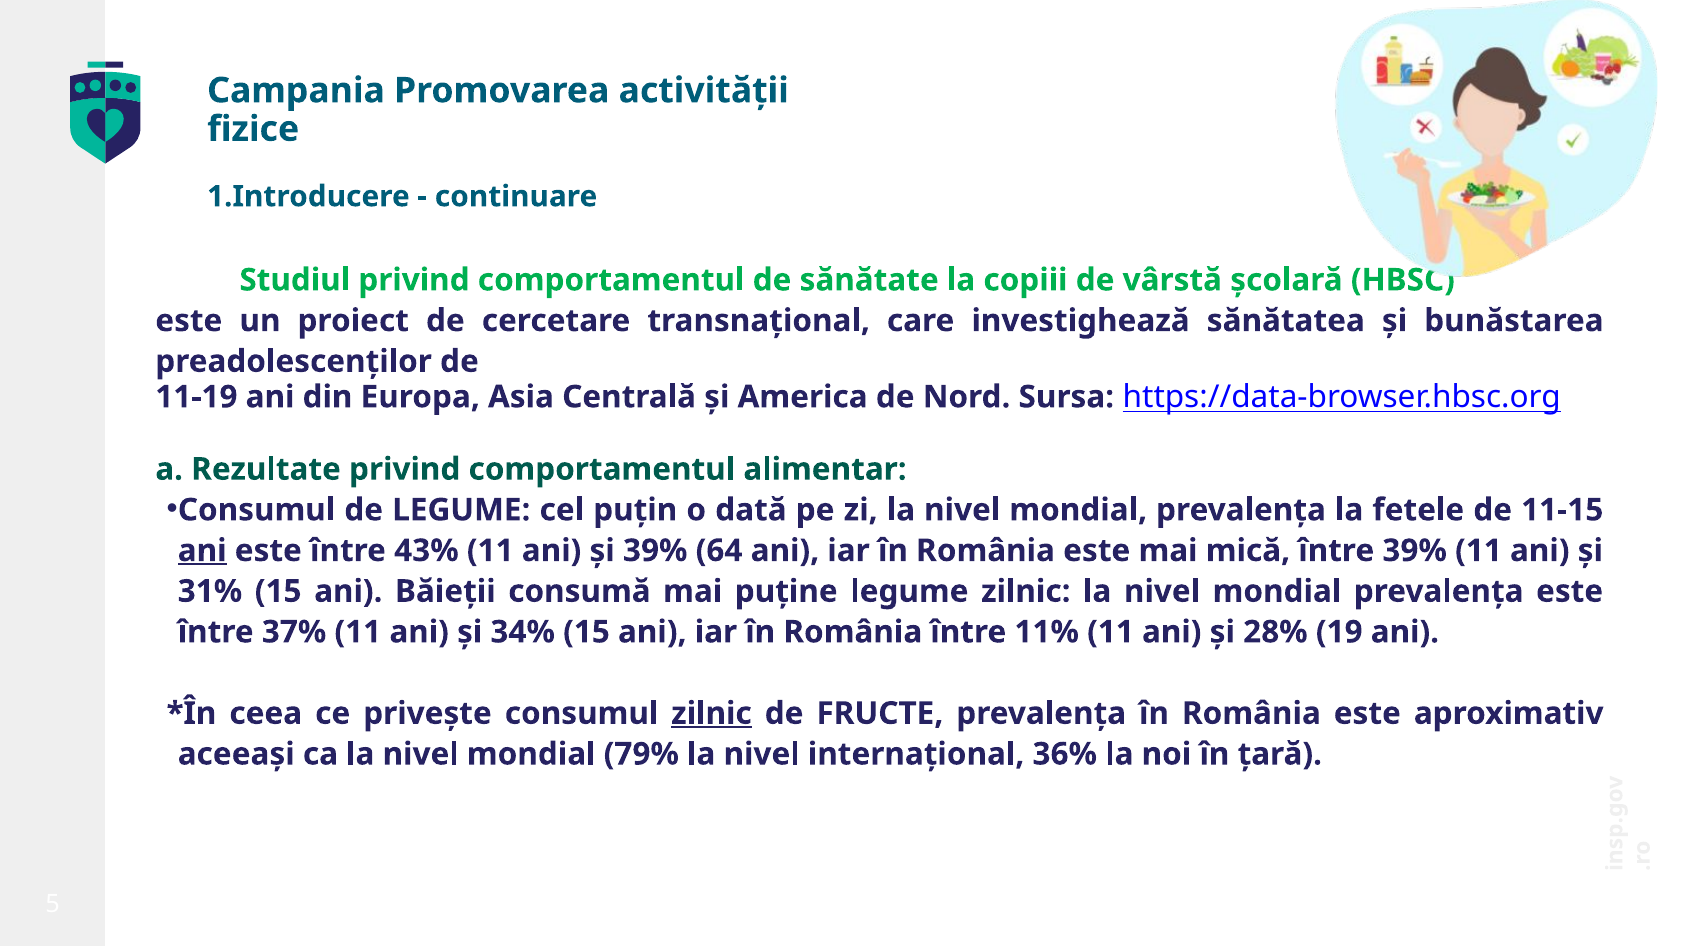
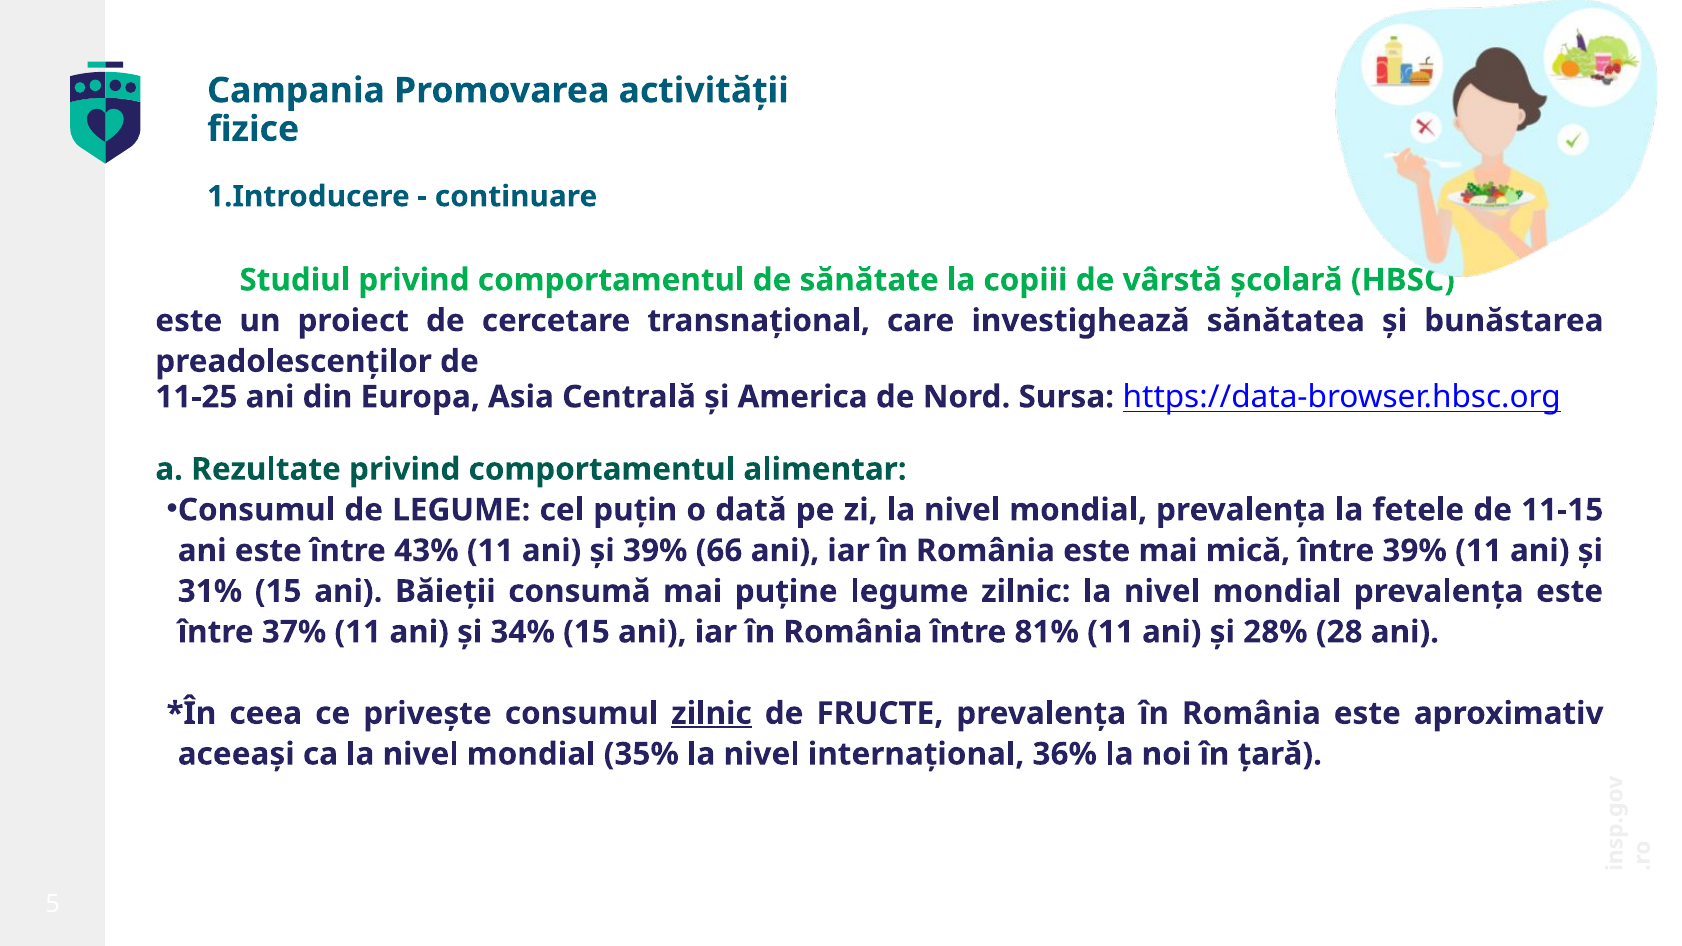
11-19: 11-19 -> 11-25 (196, 397)
ani underline: present -> none (202, 551)
64: 64 -> 66 (719, 551)
11%: 11% -> 81% (1047, 632)
19: 19 -> 28 (1339, 632)
79%: 79% -> 35% (641, 754)
